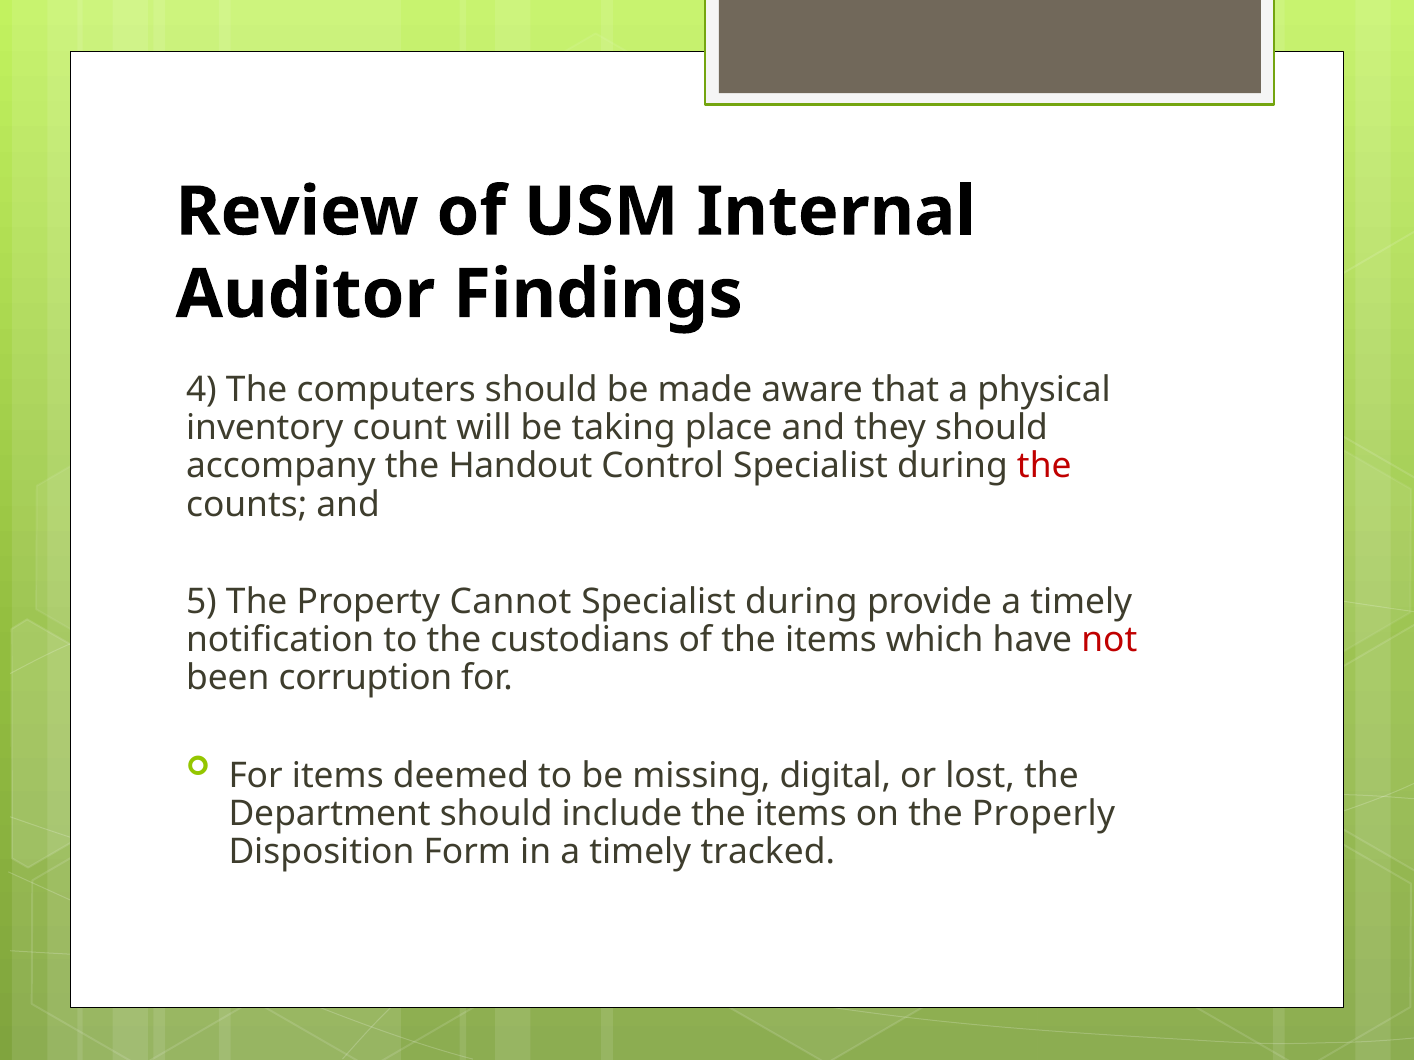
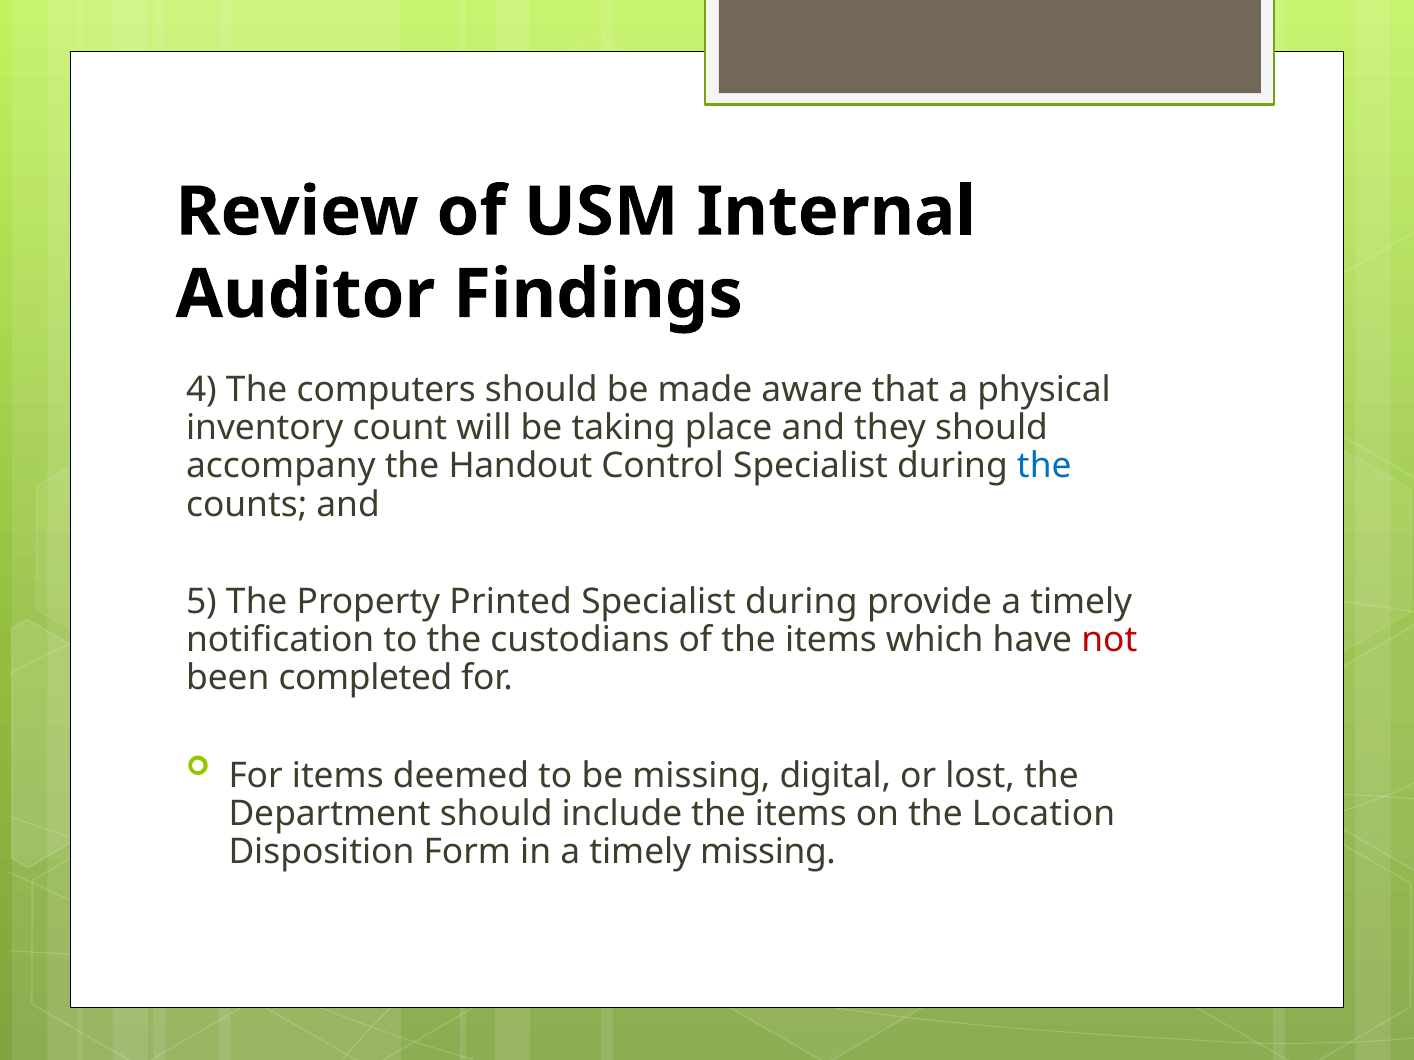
the colour: red -> blue (1044, 466)
Cannot: Cannot -> Printed (511, 602)
corruption: corruption -> completed (365, 679)
Properly: Properly -> Location (1044, 814)
timely tracked: tracked -> missing (768, 852)
